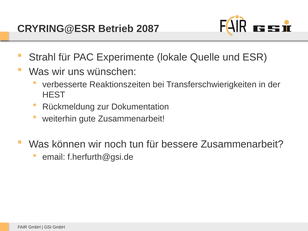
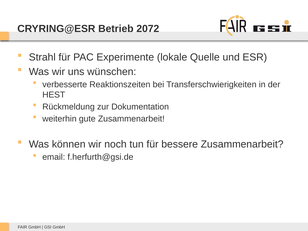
2087: 2087 -> 2072 (148, 29)
